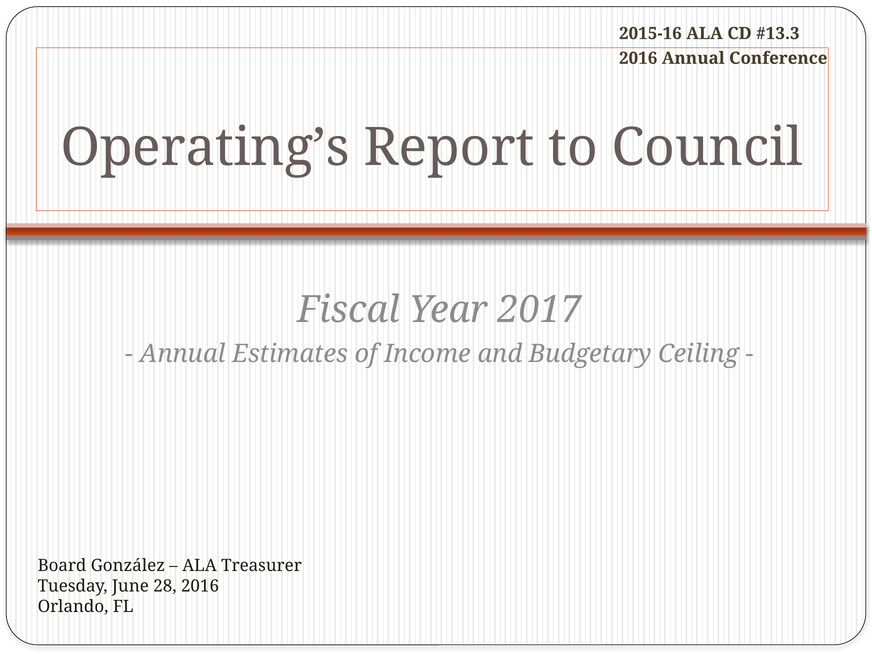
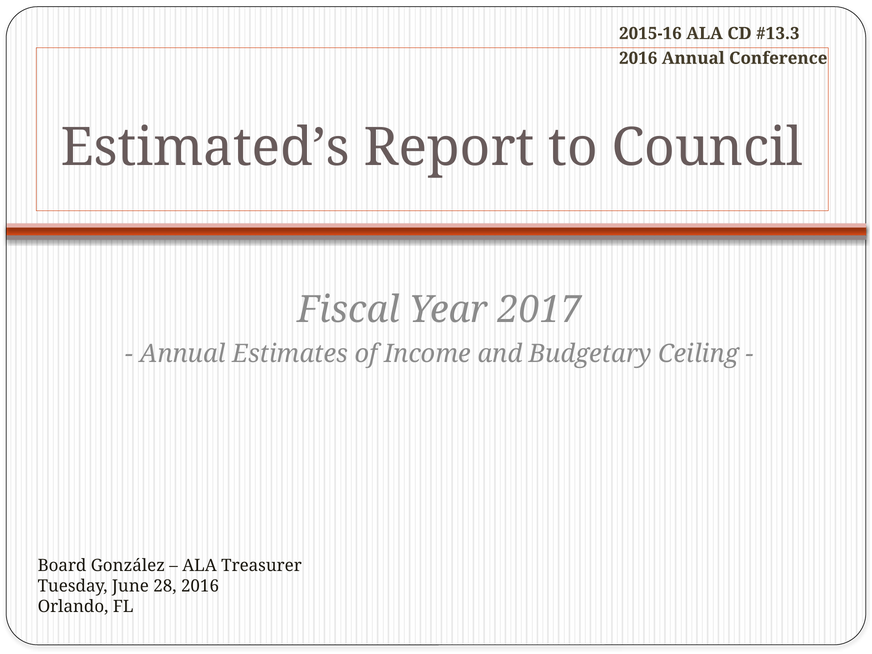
Operating’s: Operating’s -> Estimated’s (205, 148)
